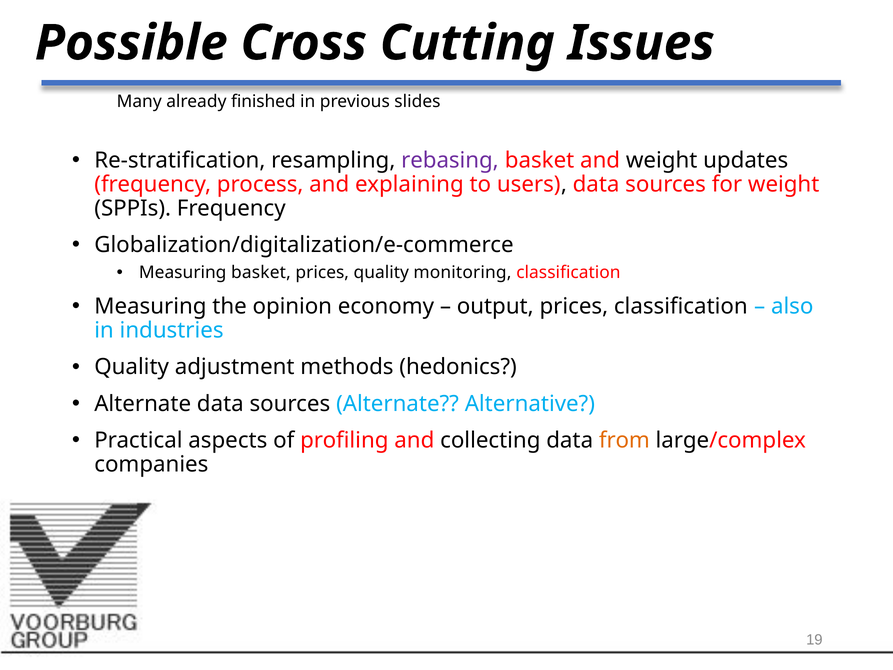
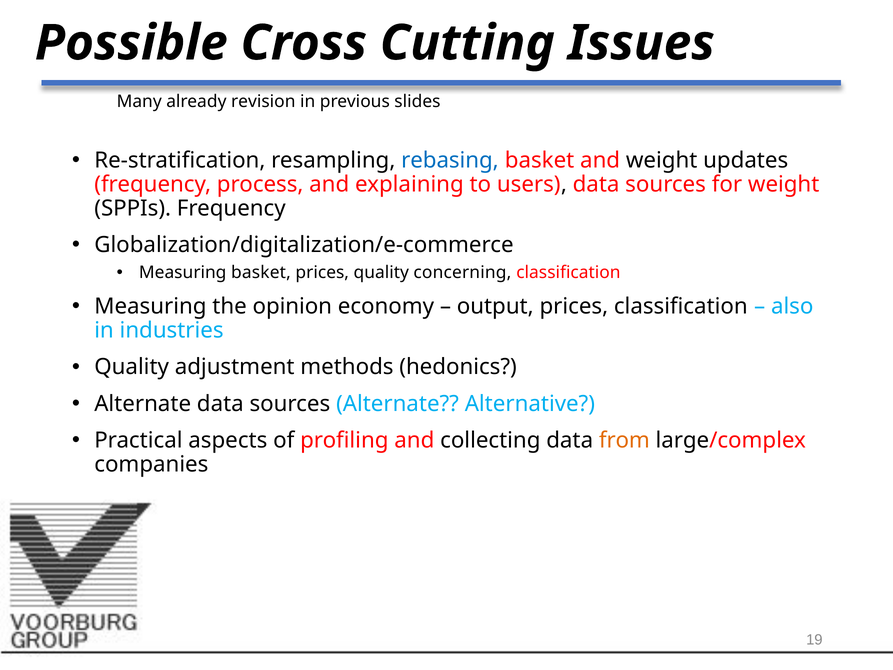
finished: finished -> revision (263, 101)
rebasing colour: purple -> blue (450, 160)
monitoring: monitoring -> concerning (462, 273)
